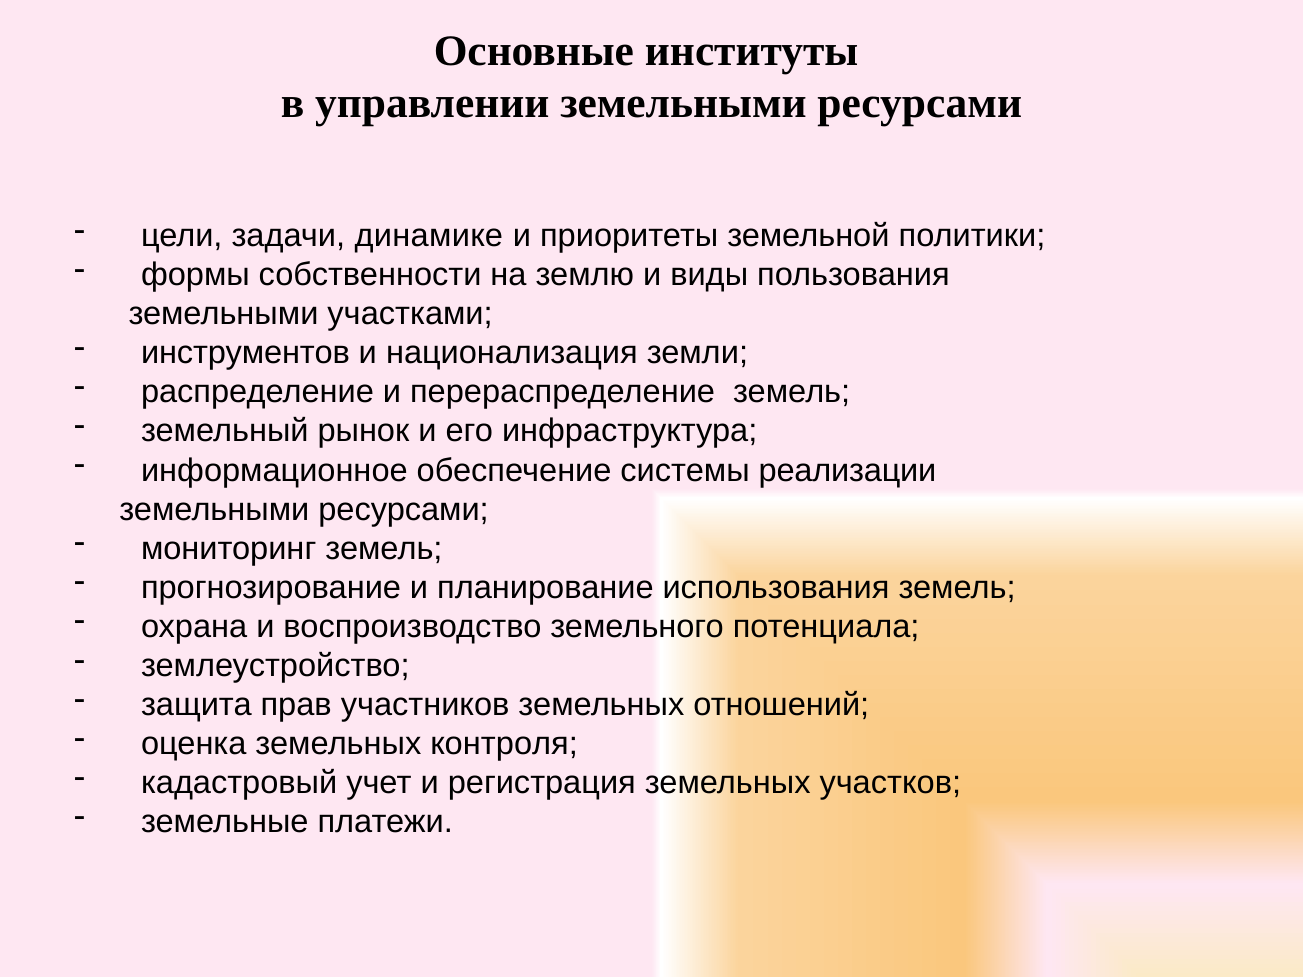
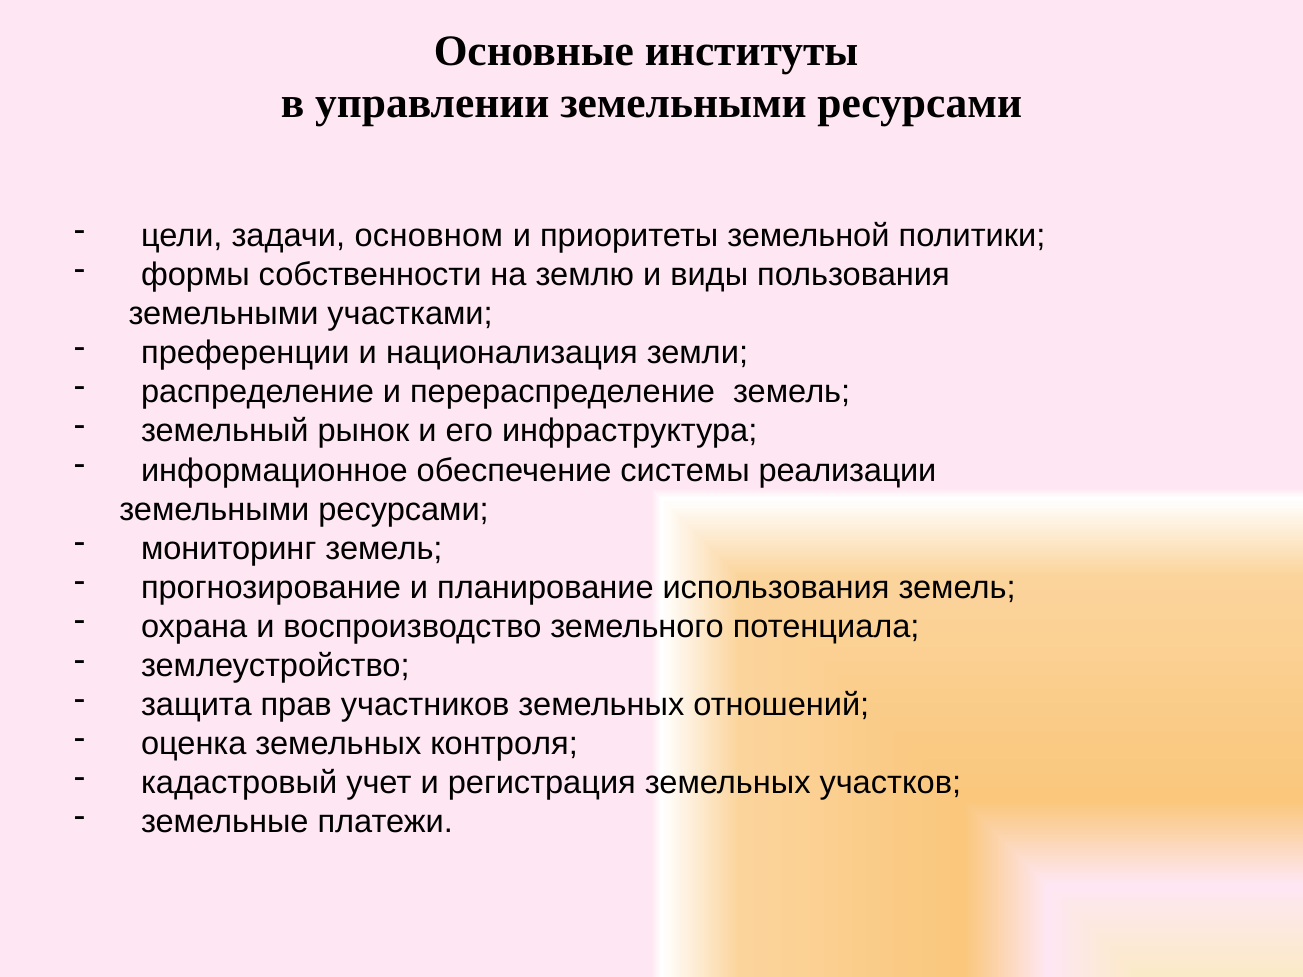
динамике: динамике -> основном (429, 236)
инструментов: инструментов -> преференции (245, 353)
